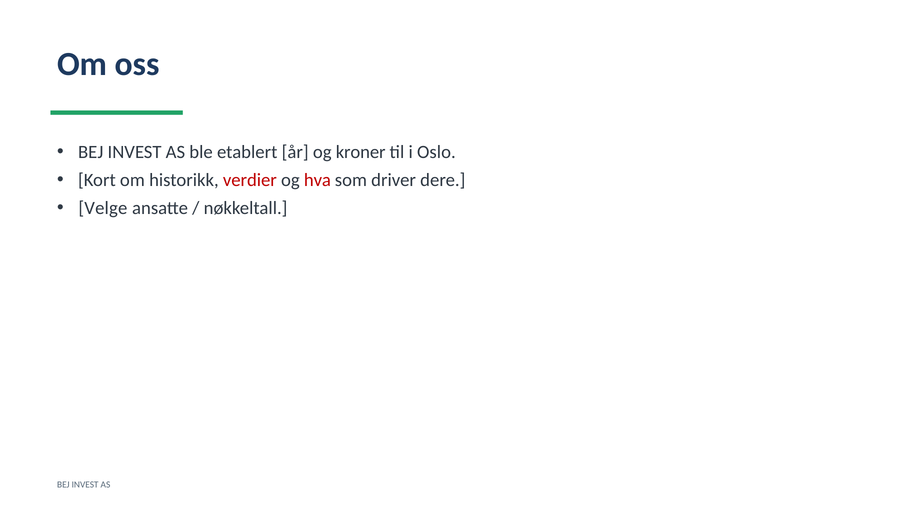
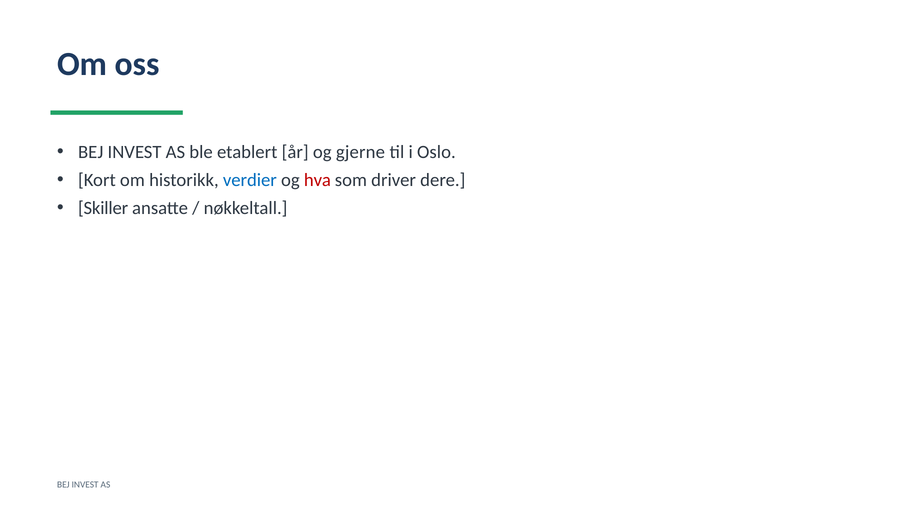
kroner: kroner -> gjerne (360, 152)
verdier colour: red -> blue (250, 180)
Velge: Velge -> Skiller (103, 208)
